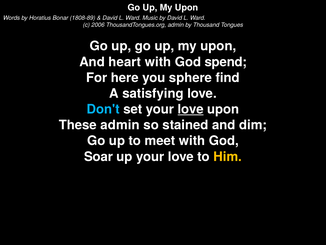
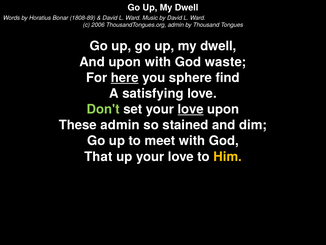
Upon: Upon -> Dwell (187, 8)
upon: upon -> dwell (218, 46)
And heart: heart -> upon (125, 62)
spend: spend -> waste (226, 62)
here underline: none -> present (125, 78)
Don't colour: light blue -> light green (103, 109)
Soar: Soar -> That (98, 156)
